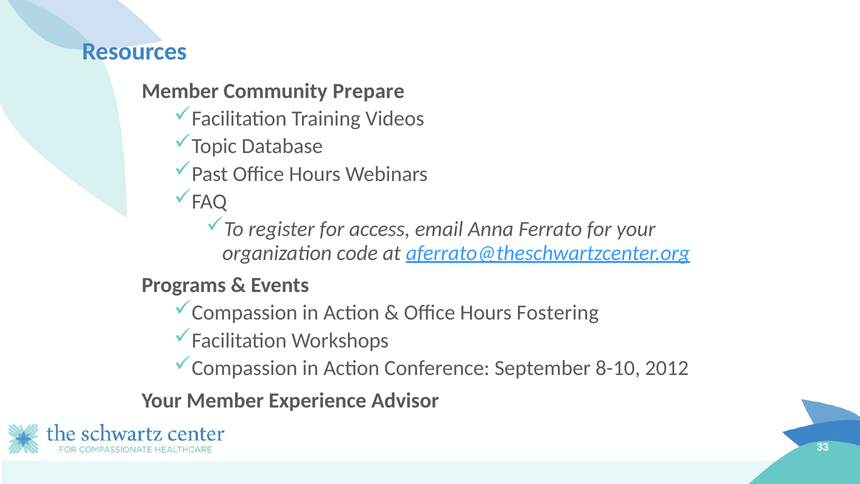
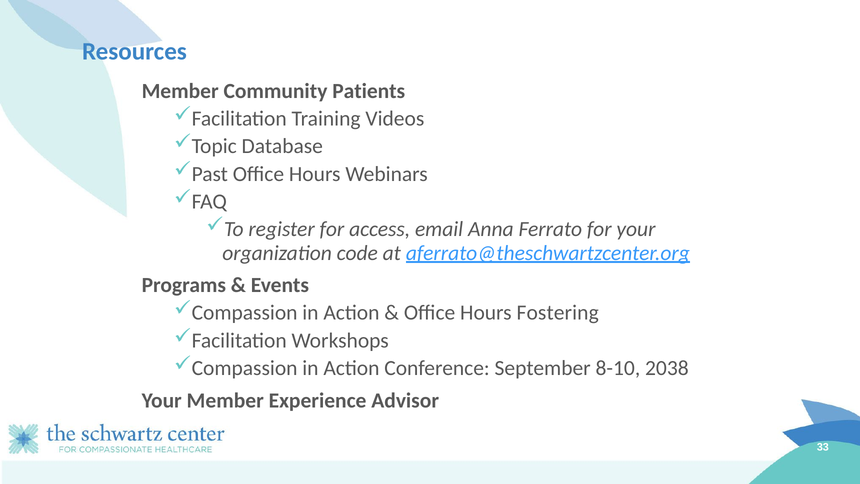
Prepare: Prepare -> Patients (369, 91)
2012: 2012 -> 2038 (667, 368)
